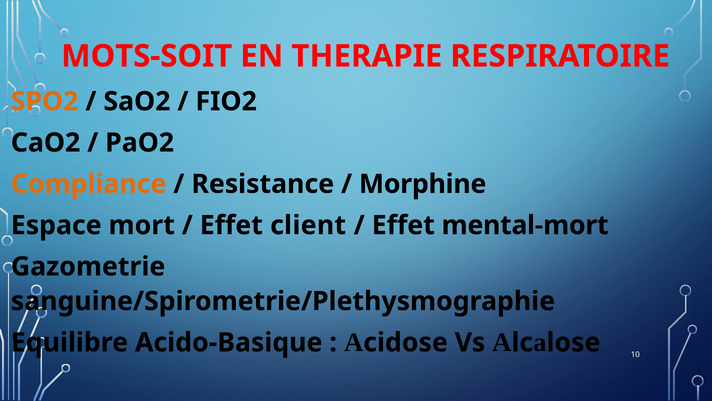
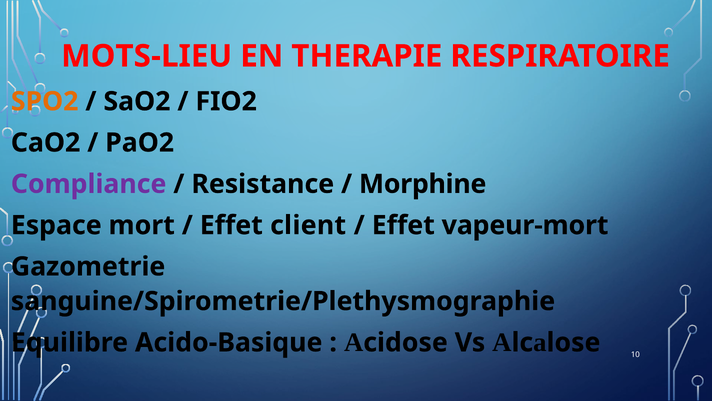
MOTS-SOIT: MOTS-SOIT -> MOTS-LIEU (147, 56)
Compliance colour: orange -> purple (89, 184)
mental-mort: mental-mort -> vapeur-mort (525, 225)
